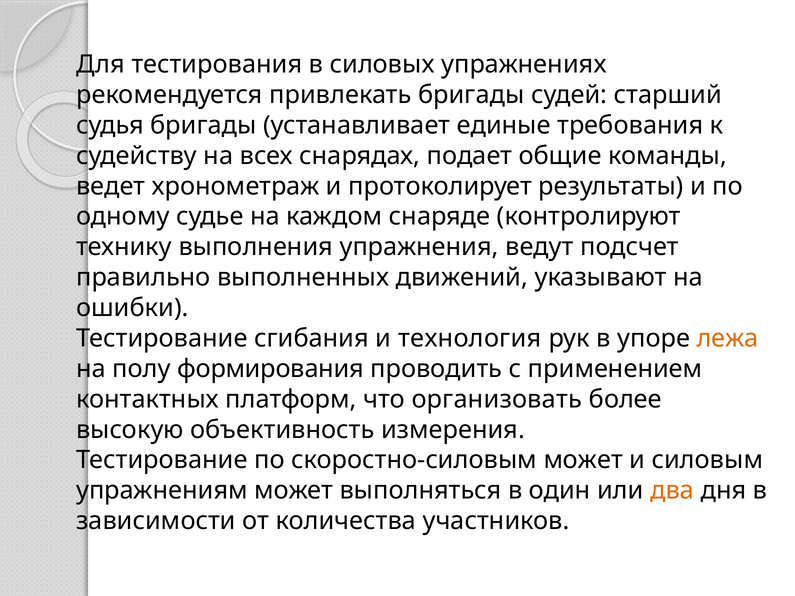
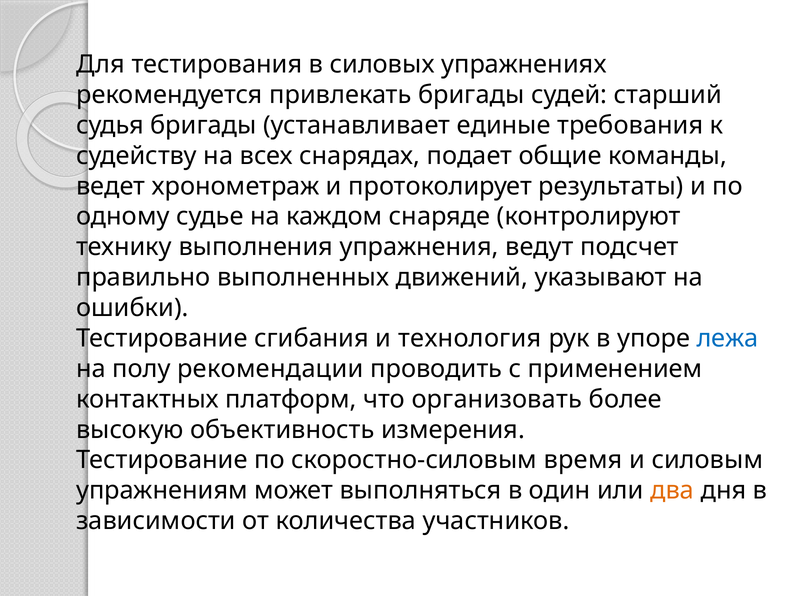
лежа colour: orange -> blue (727, 338)
формирования: формирования -> рекомендации (270, 369)
скоростно-силовым может: может -> время (583, 460)
